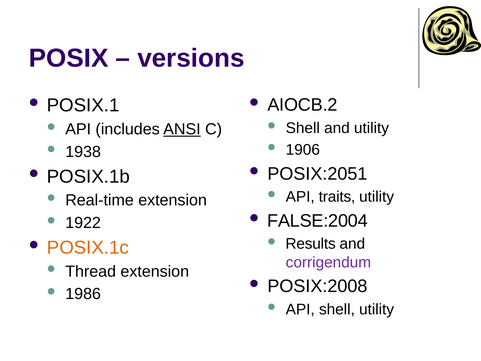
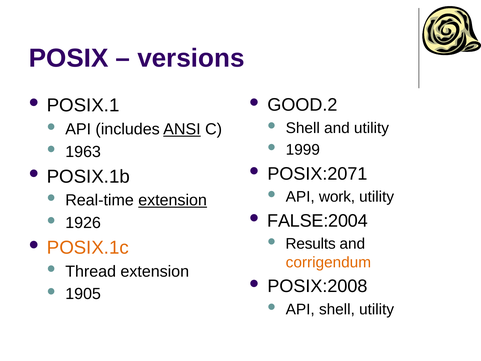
AIOCB.2: AIOCB.2 -> GOOD.2 (302, 105)
1906: 1906 -> 1999 (303, 150)
1938: 1938 -> 1963 (83, 152)
POSIX:2051: POSIX:2051 -> POSIX:2071 (317, 174)
traits: traits -> work (337, 197)
extension underline: none -> present (173, 200)
1922: 1922 -> 1926 (83, 223)
corrigendum colour: purple -> orange (328, 262)
1986: 1986 -> 1905 (83, 294)
